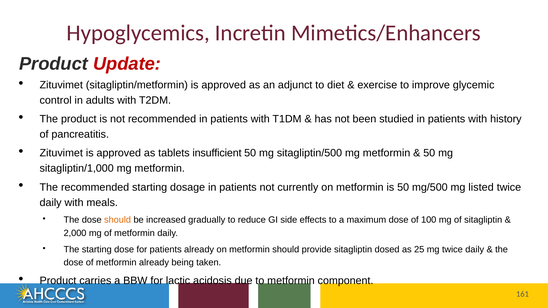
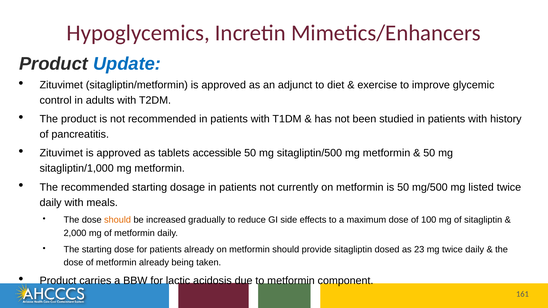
Update colour: red -> blue (127, 64)
insufficient: insufficient -> accessible (217, 153)
25: 25 -> 23 (419, 250)
